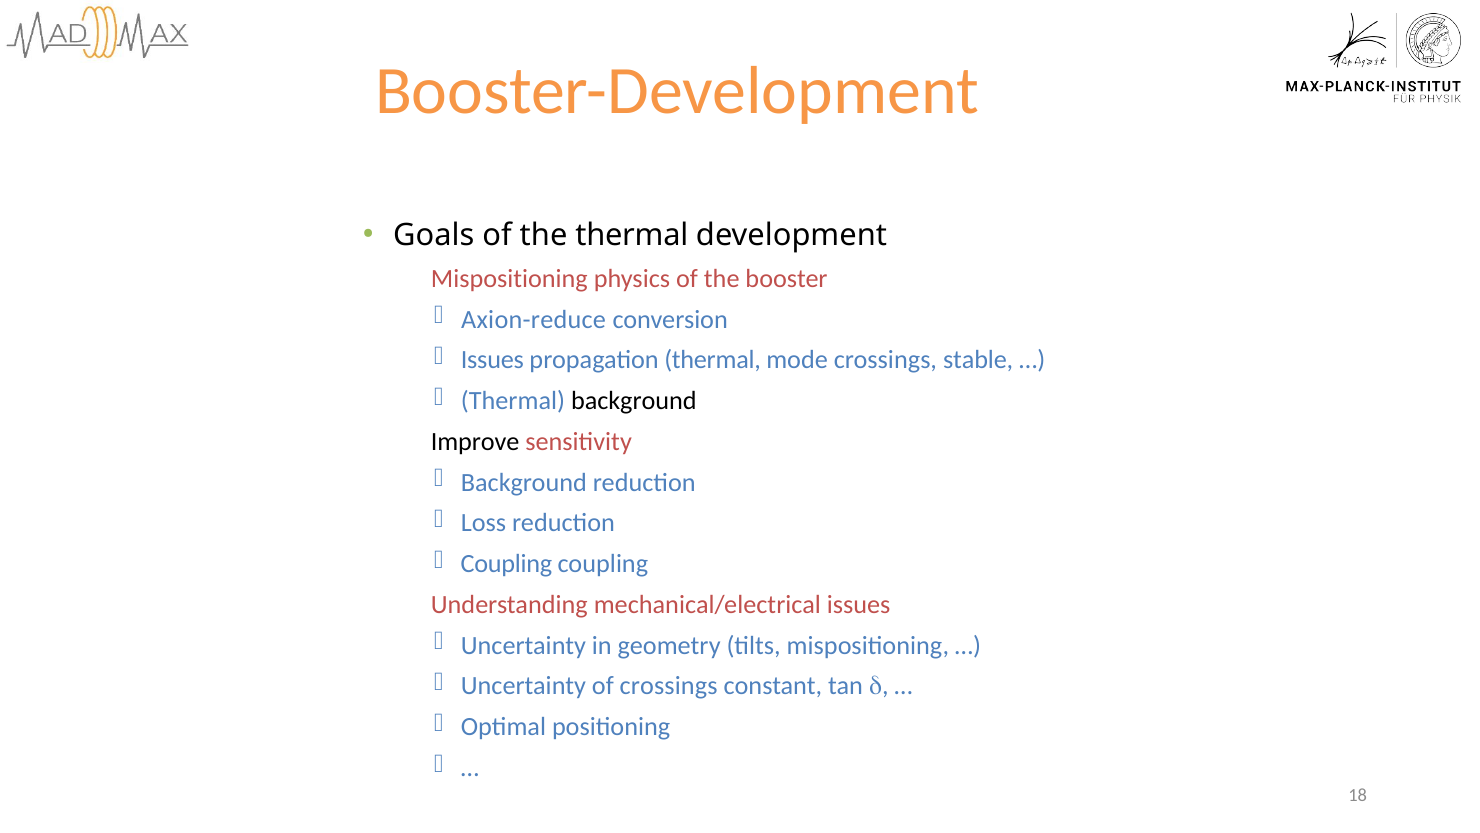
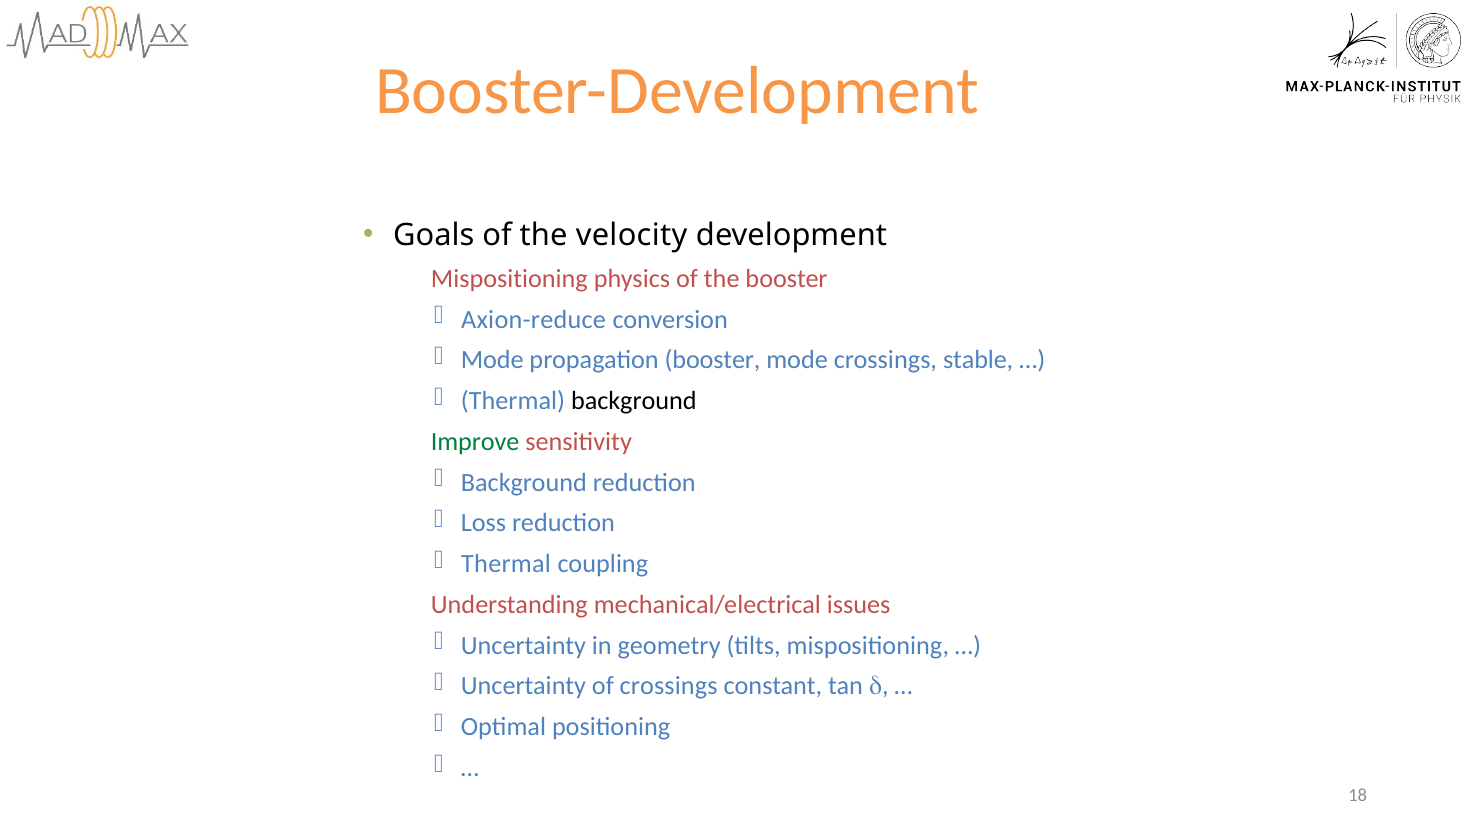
the thermal: thermal -> velocity (632, 235)
Issues: Issues -> Mode (492, 360)
propagation thermal: thermal -> booster (713, 360)
Improve colour: black -> green (475, 441)
Coupling: Coupling -> Thermal (506, 564)
